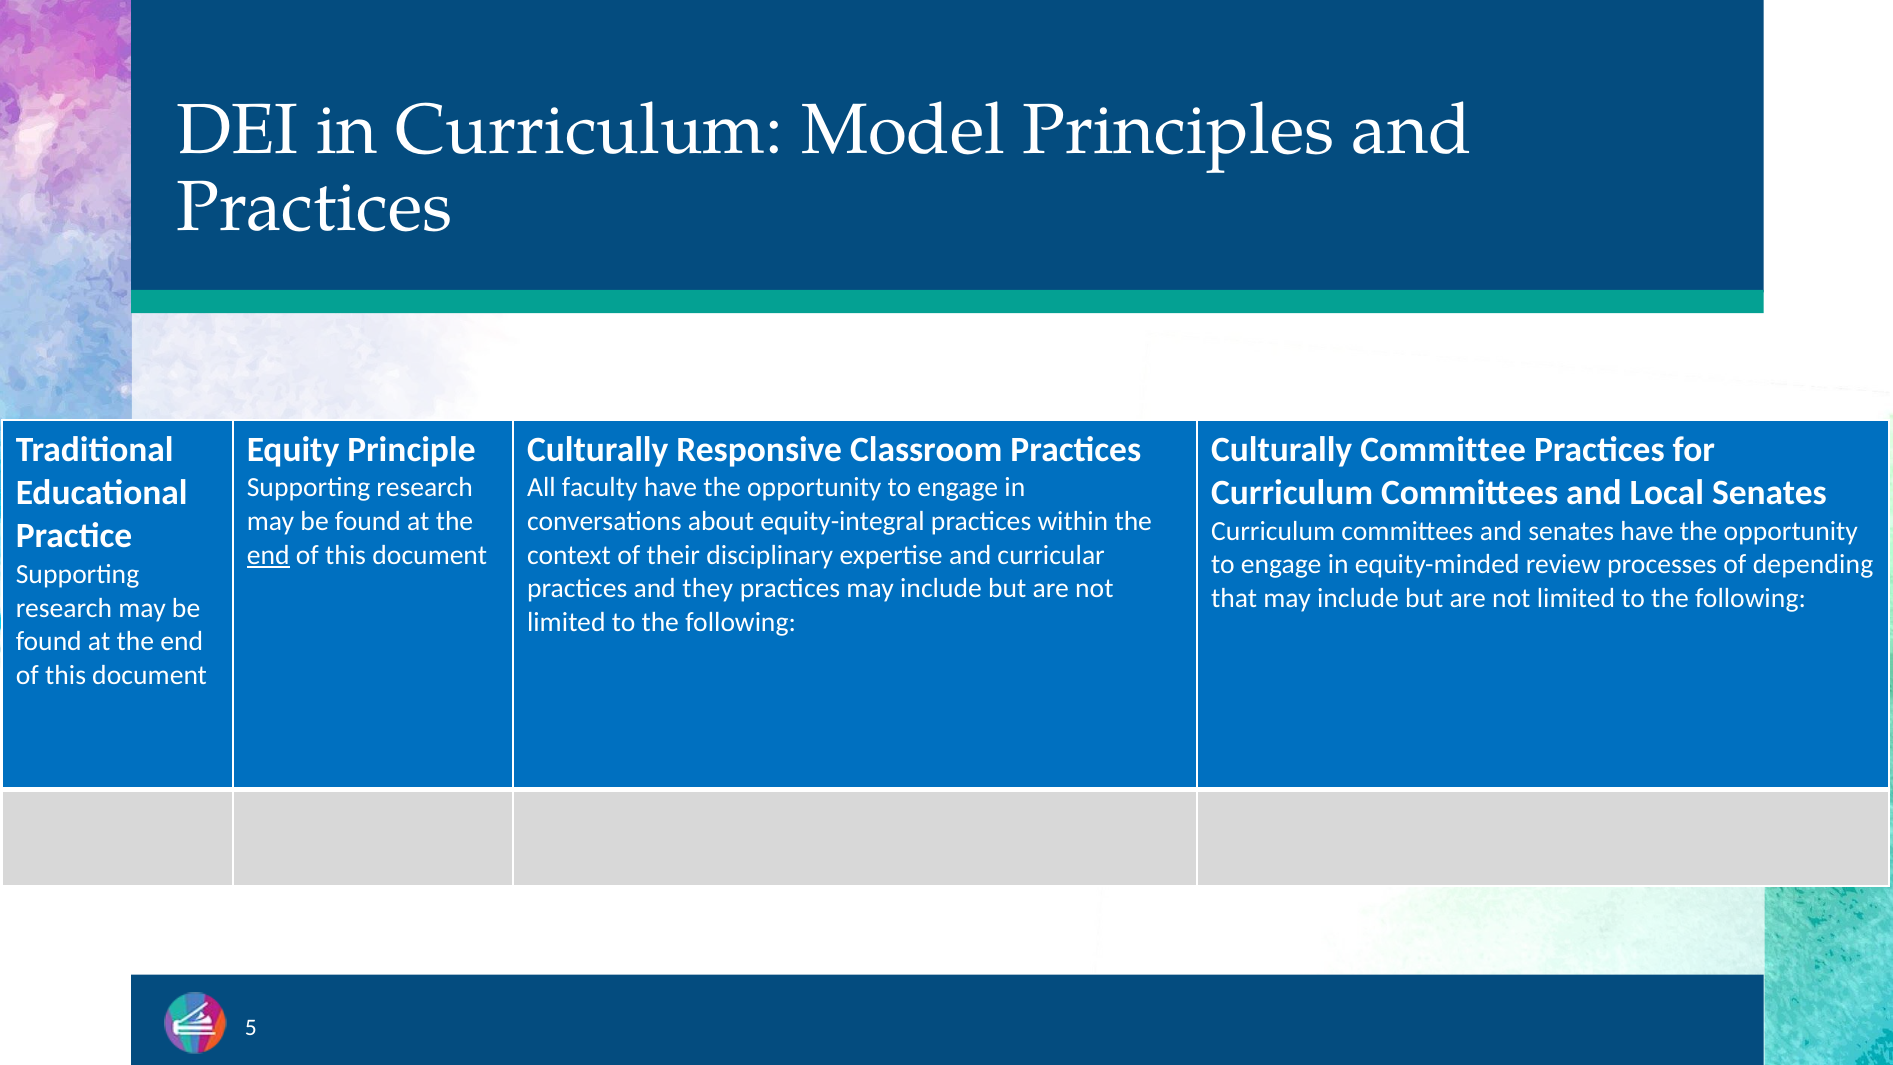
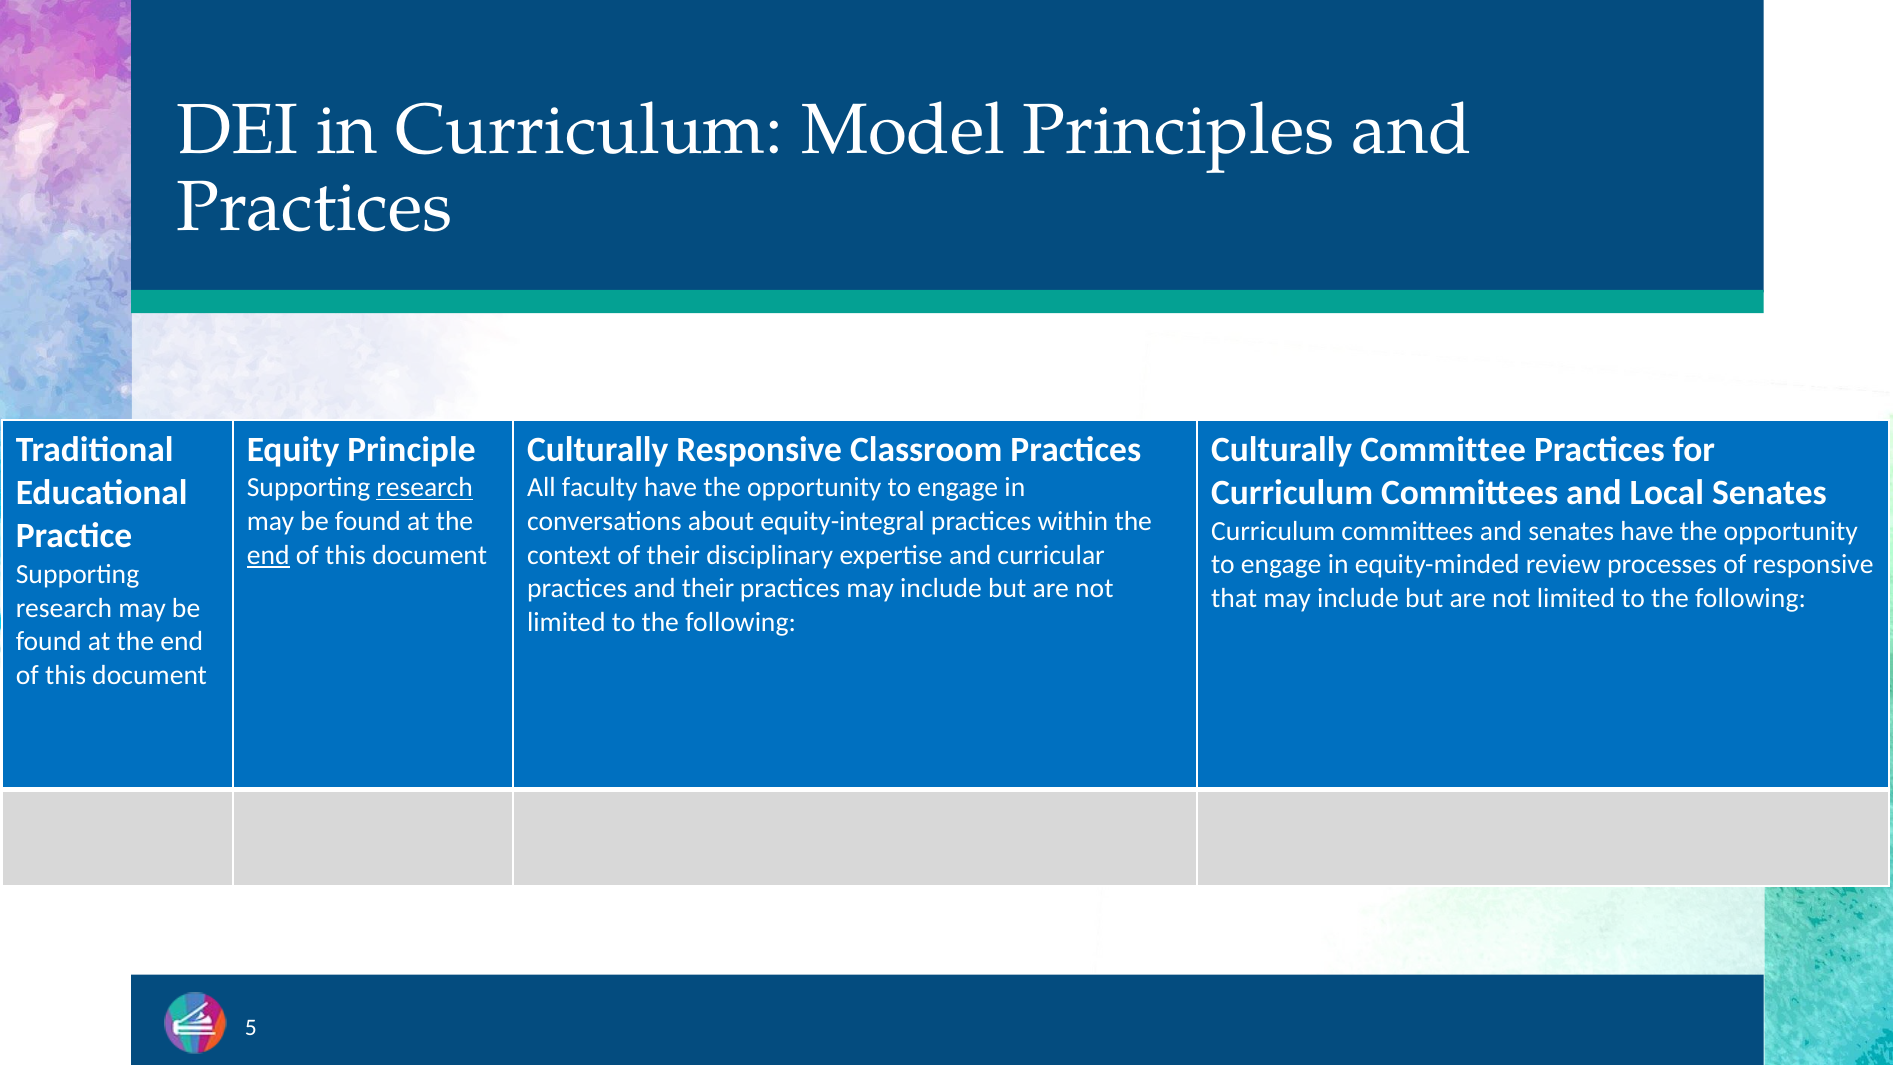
research underline: none -> present (425, 488)
of depending: depending -> responsive (1813, 565)
and they: they -> their (708, 588)
